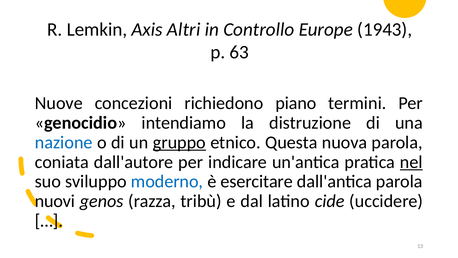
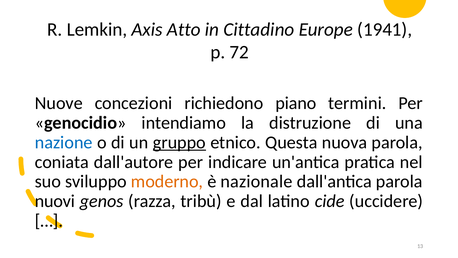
Altri: Altri -> Atto (184, 29)
Controllo: Controllo -> Cittadino (259, 29)
1943: 1943 -> 1941 (385, 29)
63: 63 -> 72 (239, 52)
nel underline: present -> none (411, 162)
moderno colour: blue -> orange (167, 181)
esercitare: esercitare -> nazionale (257, 181)
